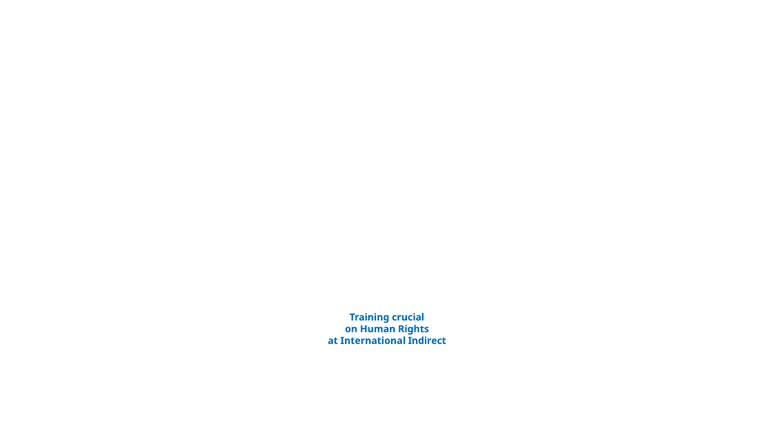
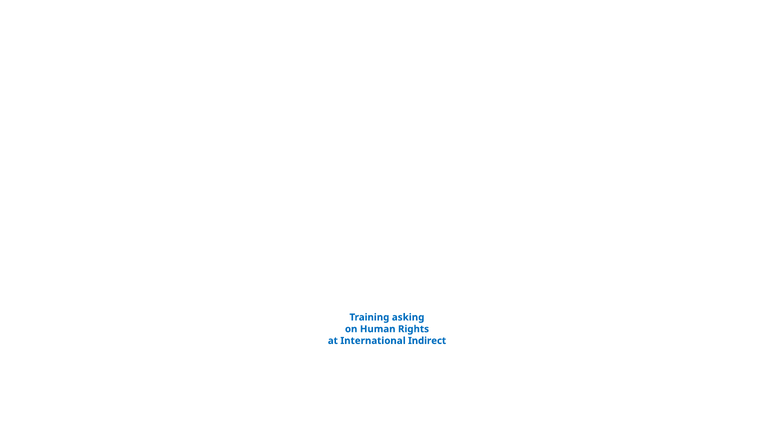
crucial: crucial -> asking (408, 317)
